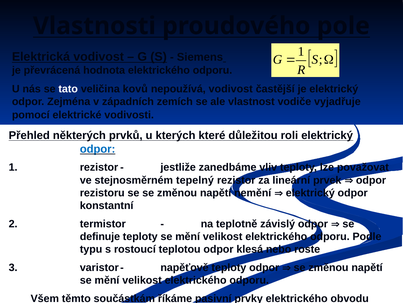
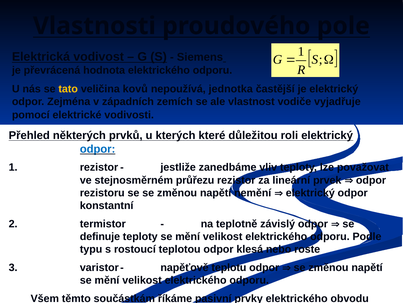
tato colour: white -> yellow (68, 89)
nepoužívá vodivost: vodivost -> jednotka (231, 89)
tepelný: tepelný -> průřezu (195, 180)
napěťově teploty: teploty -> teplotu (229, 267)
